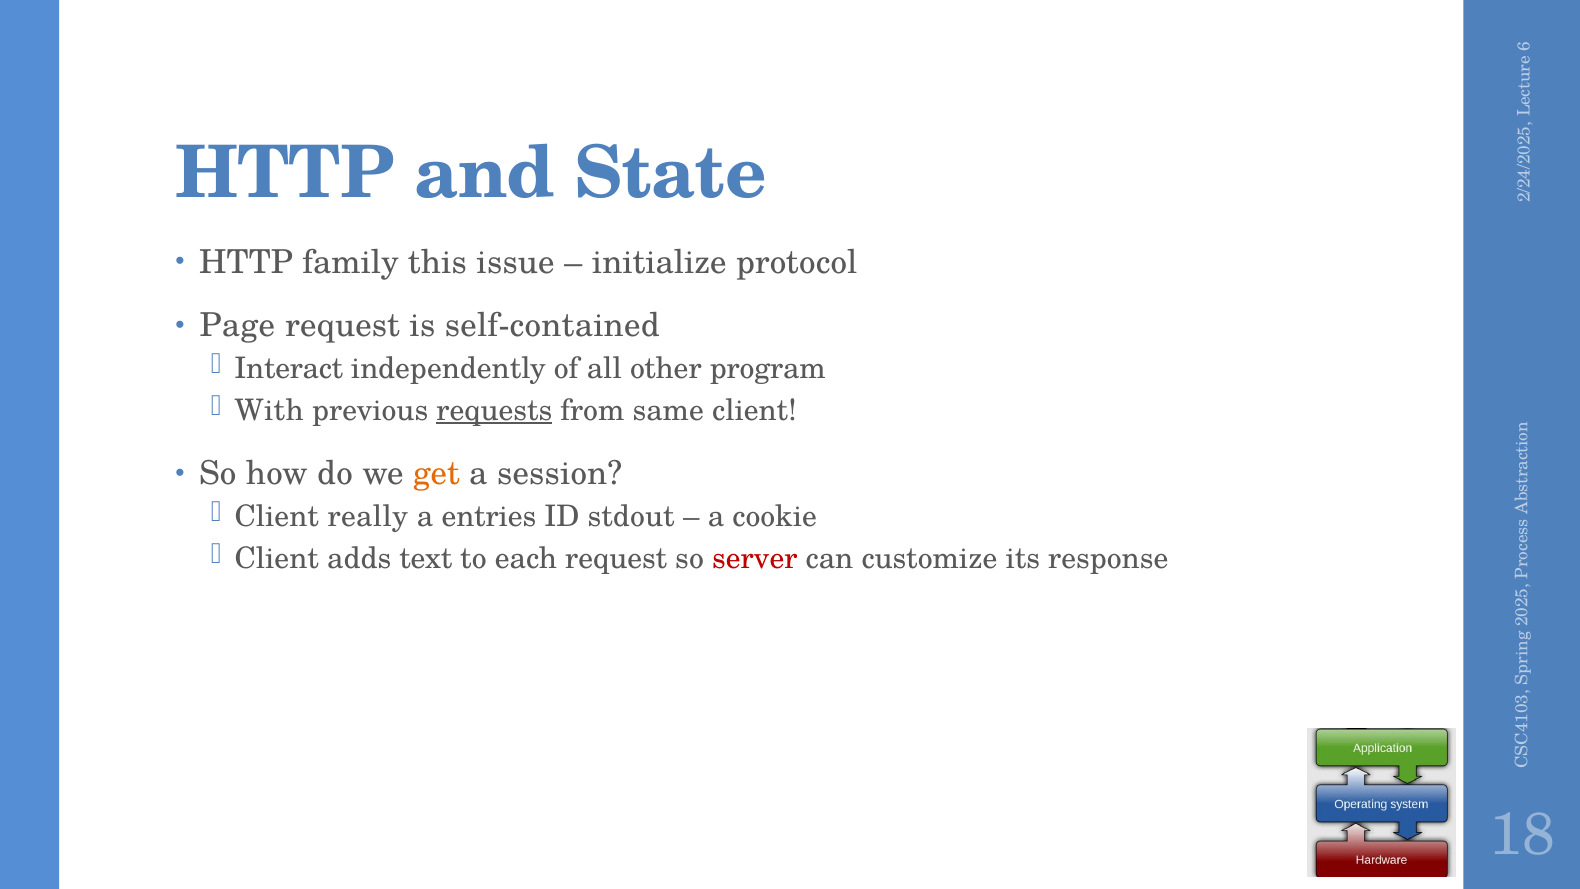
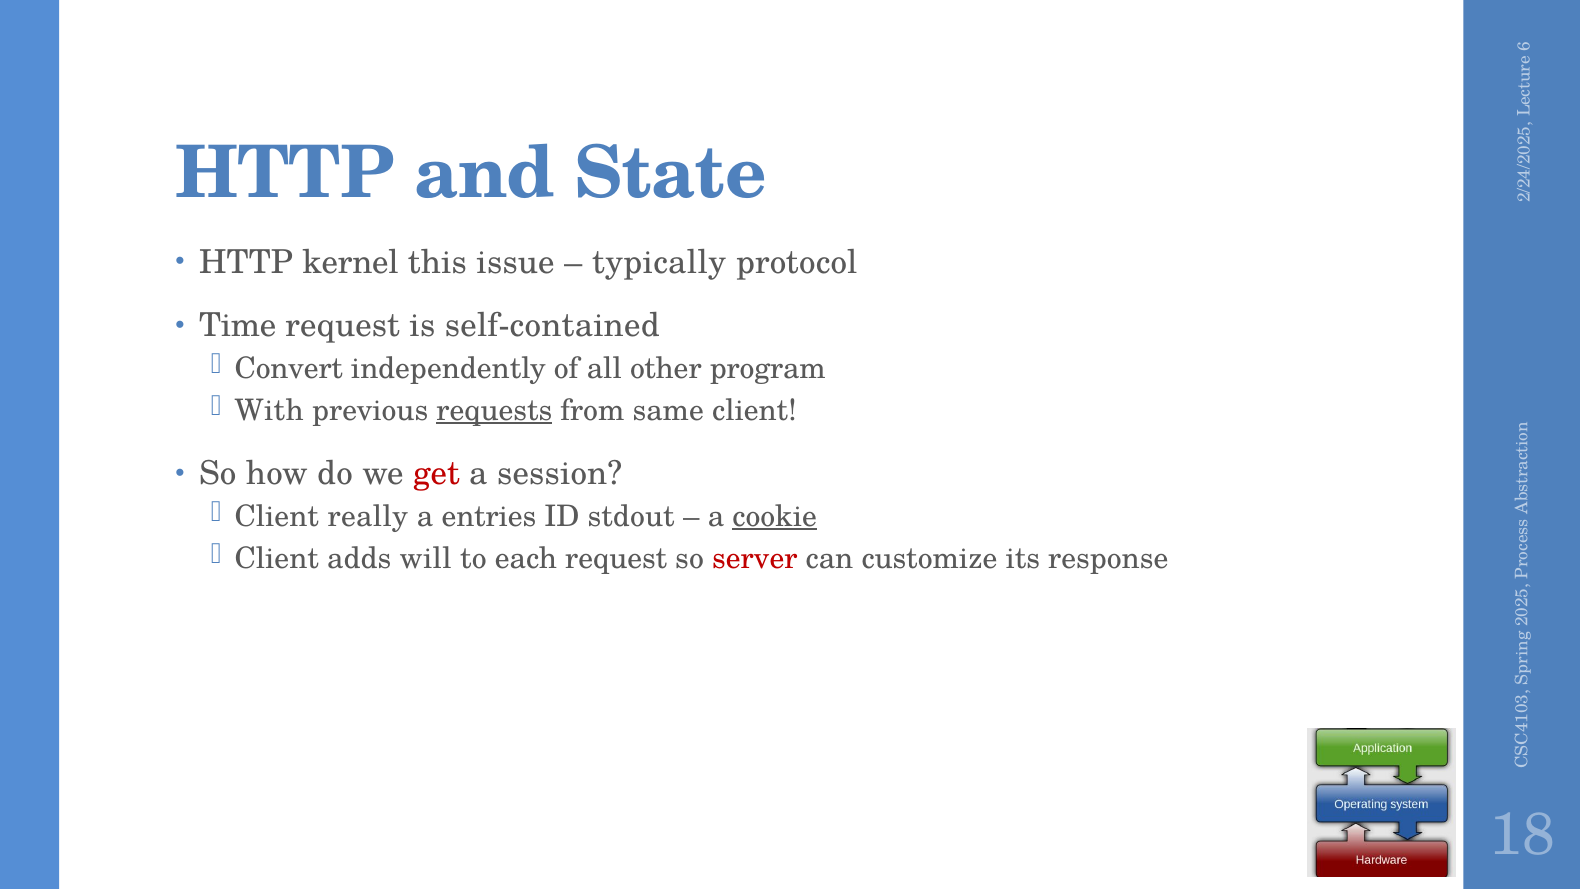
family: family -> kernel (351, 262)
initialize: initialize -> typically (659, 262)
Page: Page -> Time (238, 326)
Interact: Interact -> Convert (289, 368)
get colour: orange -> red (437, 474)
cookie underline: none -> present (775, 516)
text: text -> will (426, 558)
